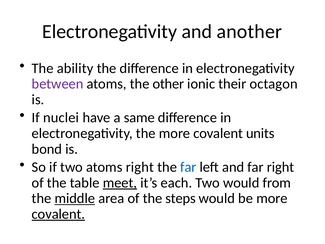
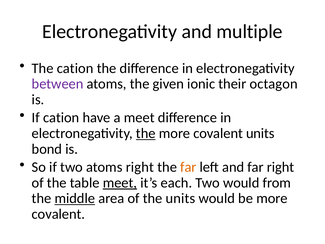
another: another -> multiple (250, 31)
The ability: ability -> cation (75, 68)
other: other -> given (168, 84)
If nuclei: nuclei -> cation (61, 118)
a same: same -> meet (139, 118)
the underline: none -> present (146, 133)
far colour: blue -> orange (188, 167)
the steps: steps -> units (180, 198)
covalent underline: present -> none (58, 214)
